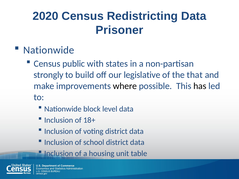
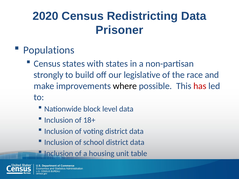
Nationwide: Nationwide -> Populations (49, 50)
Census public: public -> states (74, 64)
that: that -> race (195, 75)
has colour: black -> red (200, 86)
